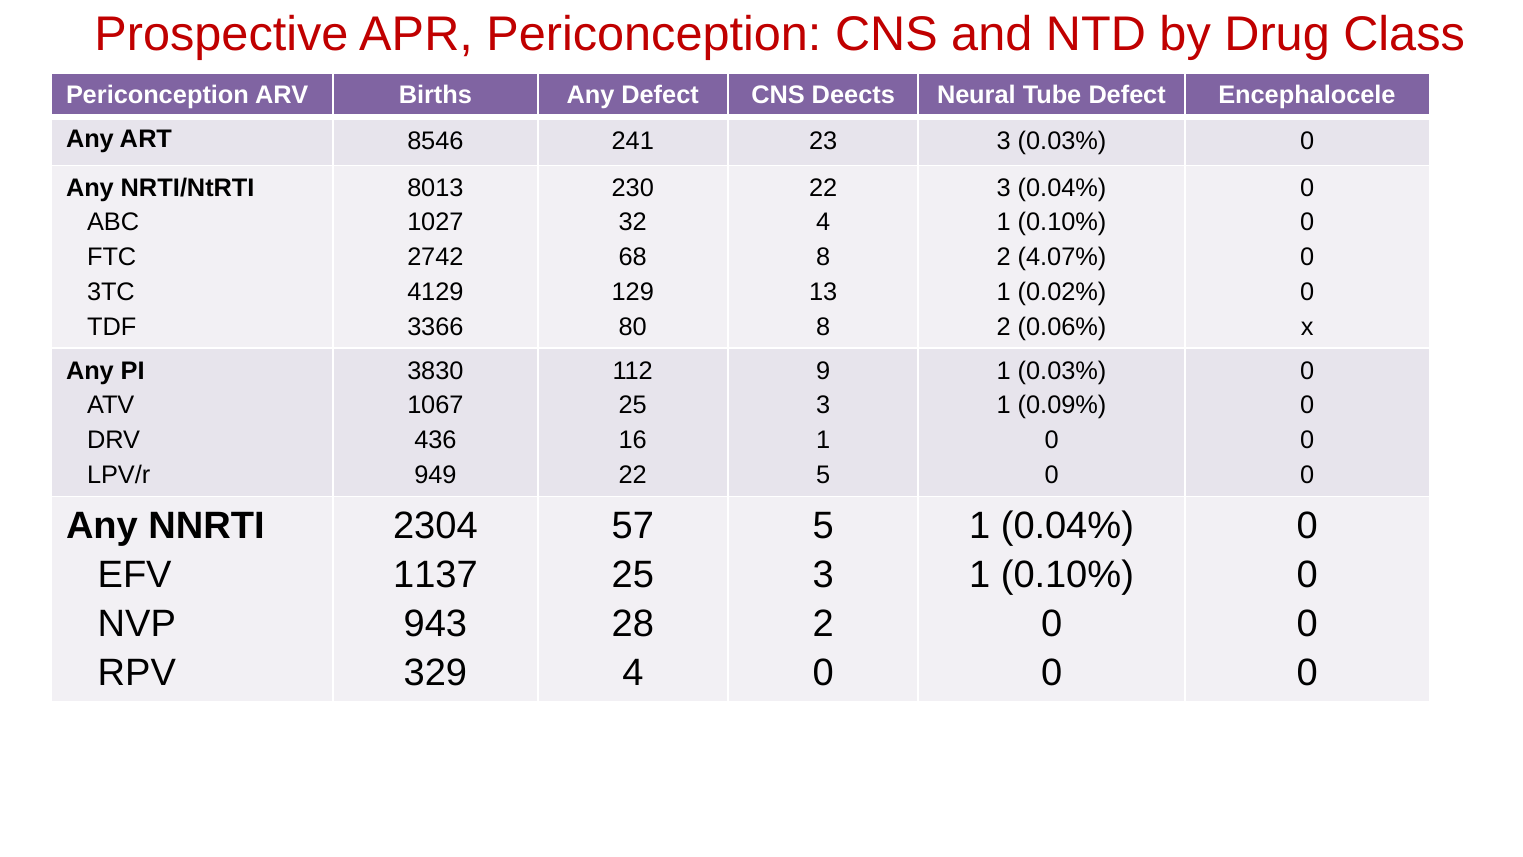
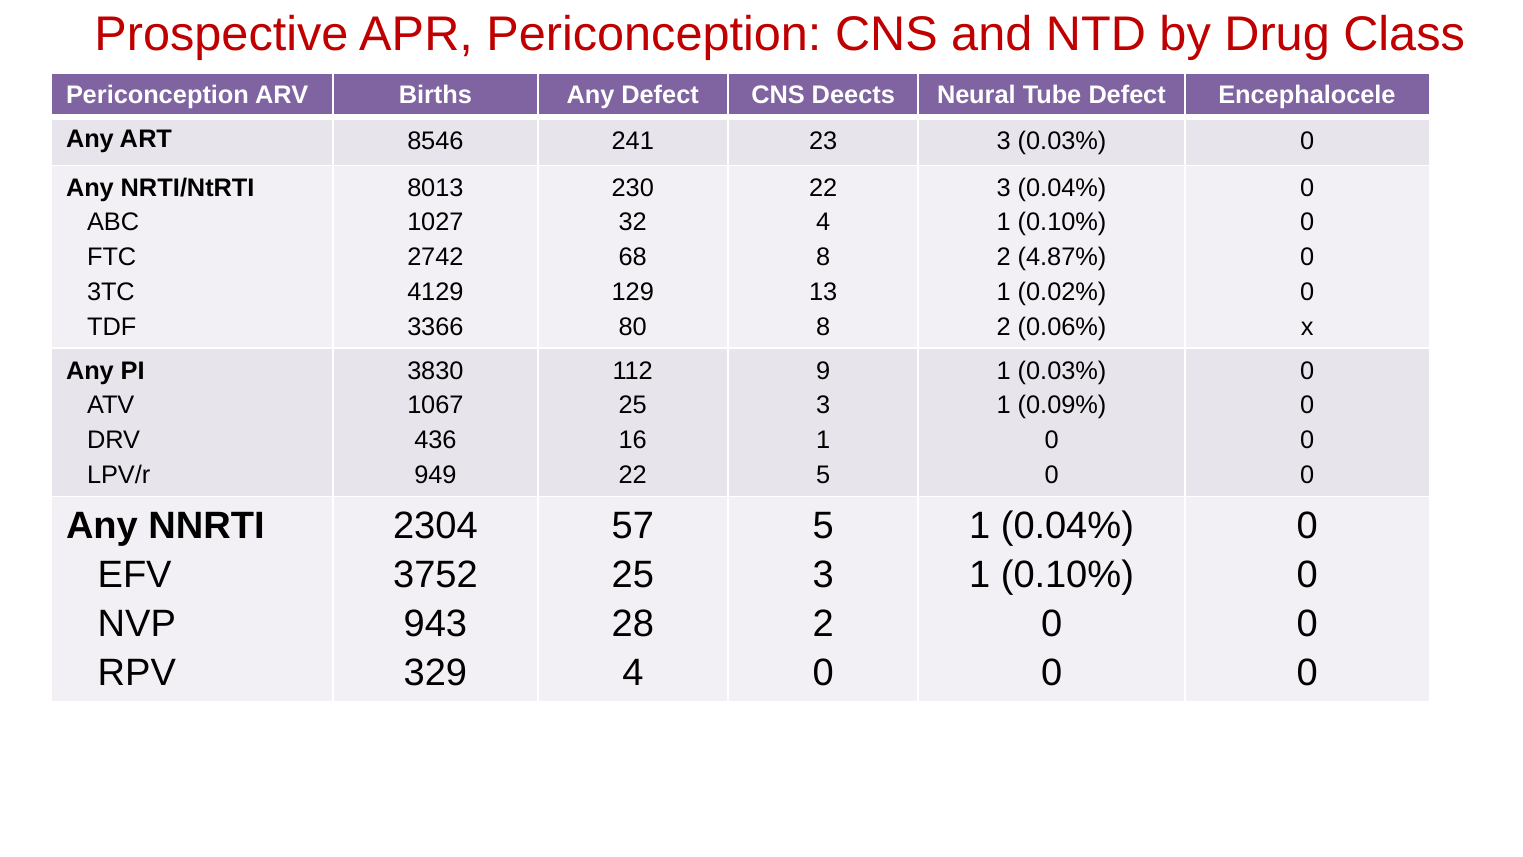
4.07%: 4.07% -> 4.87% (1062, 257)
1137: 1137 -> 3752 (435, 575)
